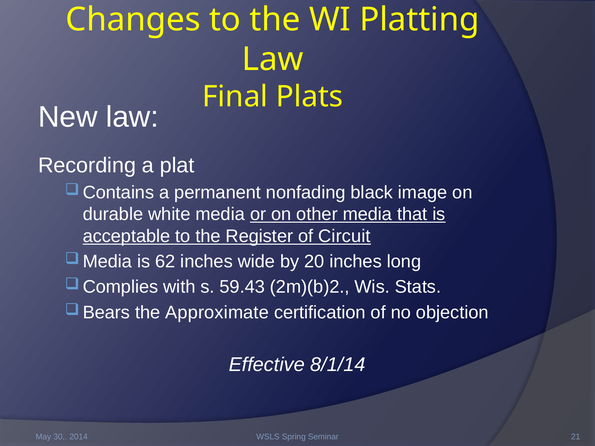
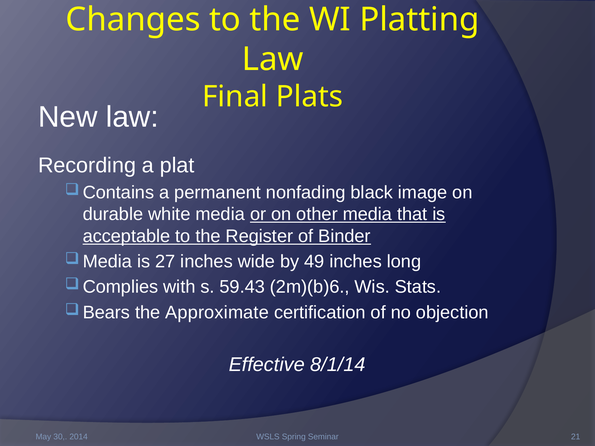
Circuit: Circuit -> Binder (345, 236)
62: 62 -> 27 (165, 262)
20: 20 -> 49 (314, 262)
2m)(b)2: 2m)(b)2 -> 2m)(b)6 (310, 287)
